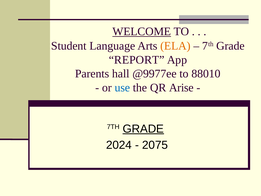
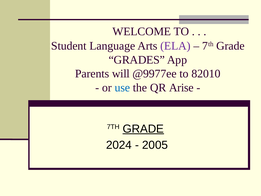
WELCOME underline: present -> none (142, 31)
ELA colour: orange -> purple (175, 46)
REPORT: REPORT -> GRADES (137, 60)
hall: hall -> will (121, 74)
88010: 88010 -> 82010 (206, 74)
2075: 2075 -> 2005 (155, 145)
